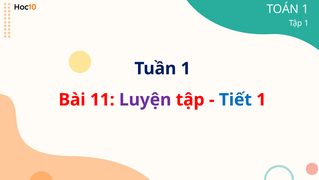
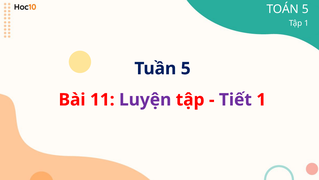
TOÁN 1: 1 -> 5 (305, 9)
Tuần 1: 1 -> 5 (186, 68)
Tiết colour: blue -> purple (235, 99)
